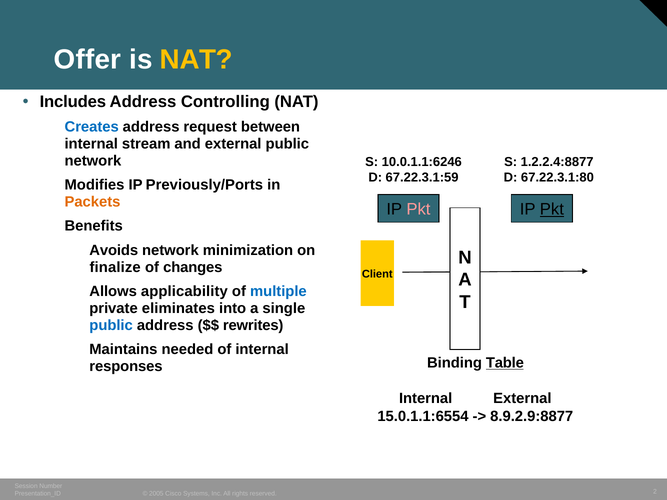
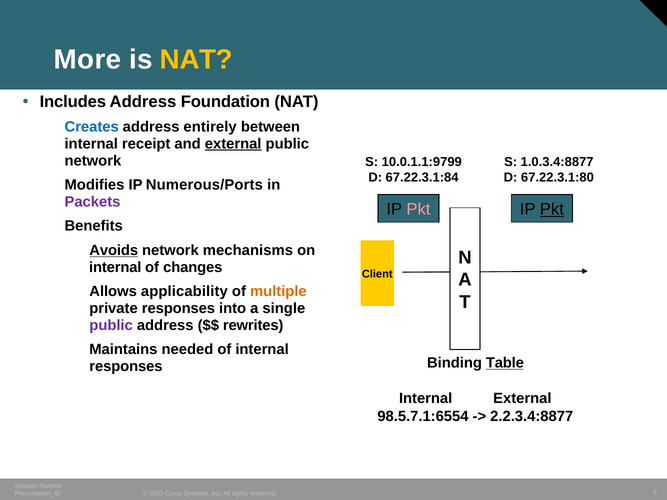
Offer: Offer -> More (88, 59)
Controlling: Controlling -> Foundation (225, 102)
request: request -> entirely (210, 127)
stream: stream -> receipt (146, 144)
external underline: none -> present (233, 144)
10.0.1.1:6246: 10.0.1.1:6246 -> 10.0.1.1:9799 (422, 162)
1.2.2.4:8877: 1.2.2.4:8877 -> 1.0.3.4:8877 (557, 162)
67.22.3.1:59: 67.22.3.1:59 -> 67.22.3.1:84 (422, 178)
Previously/Ports: Previously/Ports -> Numerous/Ports (204, 185)
Packets colour: orange -> purple (92, 202)
Avoids underline: none -> present (114, 251)
minimization: minimization -> mechanisms (248, 251)
finalize: finalize -> internal (115, 267)
multiple colour: blue -> orange (278, 292)
private eliminates: eliminates -> responses (178, 309)
public colour: blue -> purple (111, 325)
15.0.1.1:6554: 15.0.1.1:6554 -> 98.5.7.1:6554 (423, 416)
8.9.2.9:8877: 8.9.2.9:8877 -> 2.2.3.4:8877 (532, 416)
